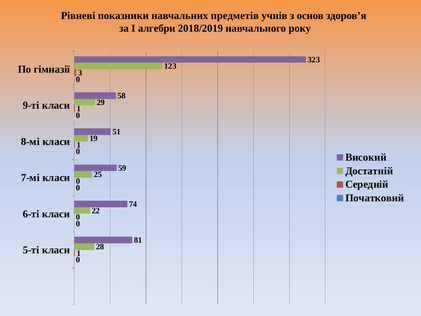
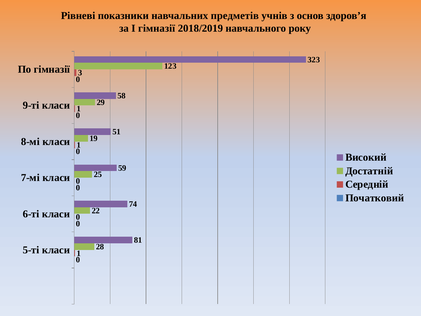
І алгебри: алгебри -> гімназії (157, 28)
